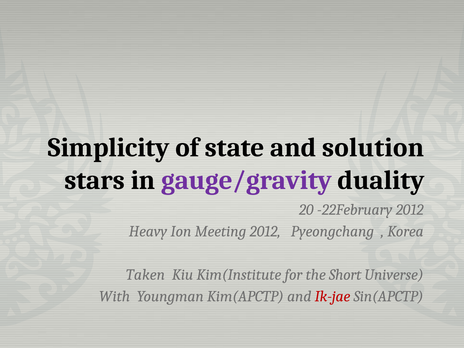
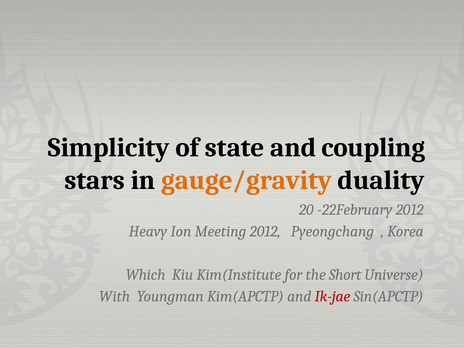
solution: solution -> coupling (373, 148)
gauge/gravity colour: purple -> orange (247, 180)
Taken: Taken -> Which (146, 275)
